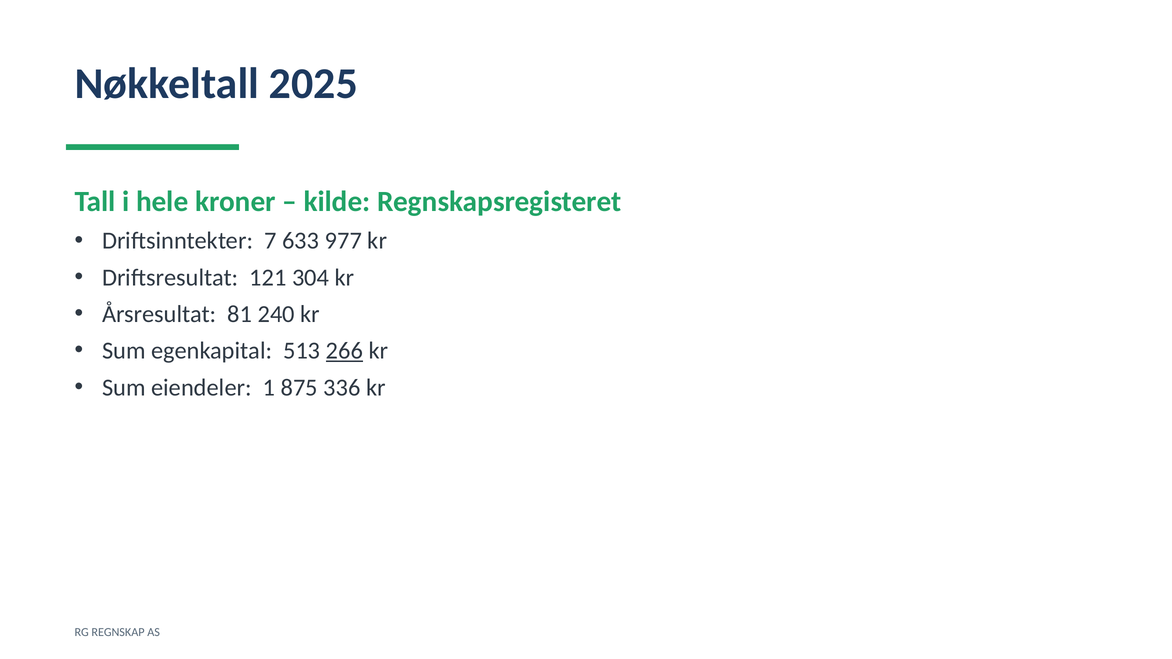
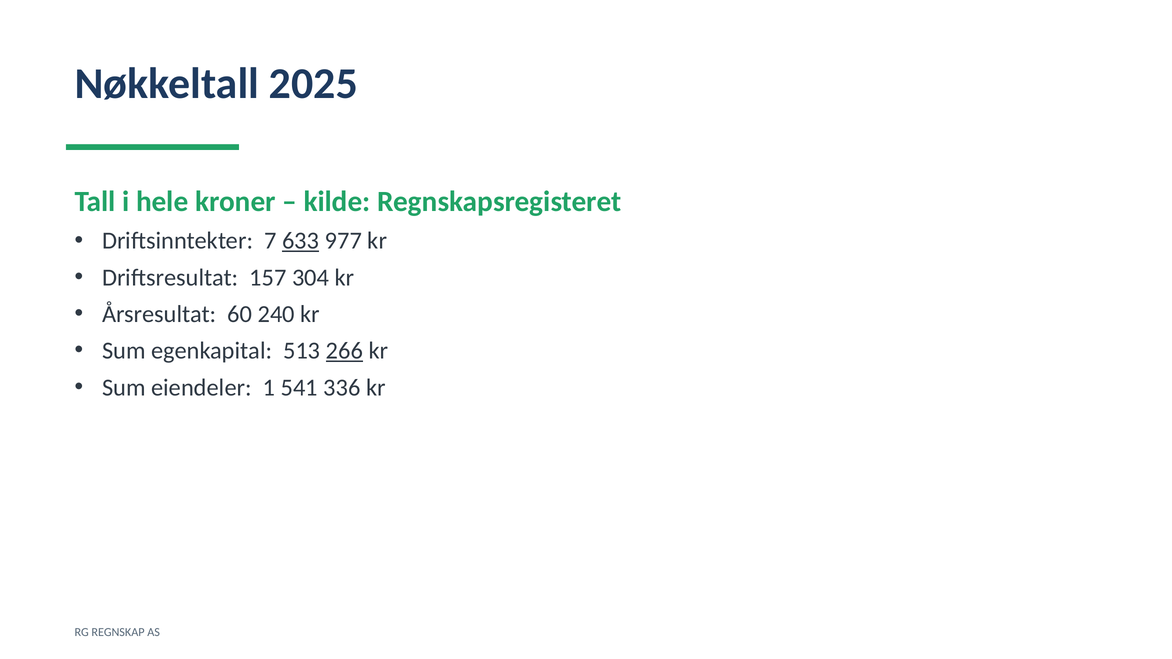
633 underline: none -> present (301, 241)
121: 121 -> 157 (268, 278)
81: 81 -> 60 (240, 314)
875: 875 -> 541 (299, 388)
